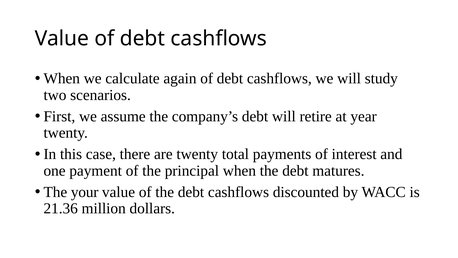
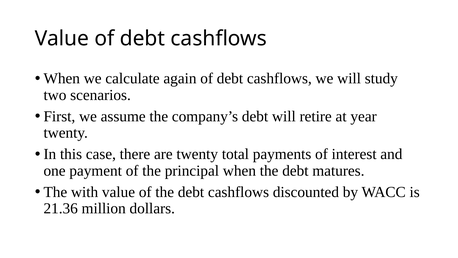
your: your -> with (85, 192)
